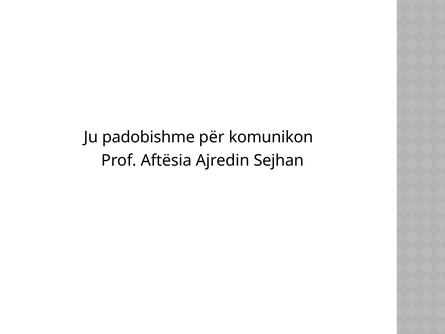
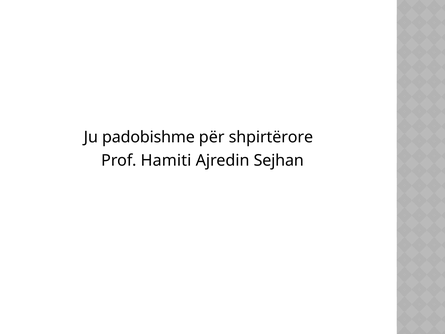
komunikon: komunikon -> shpirtërore (271, 137)
Aftësia: Aftësia -> Hamiti (166, 160)
